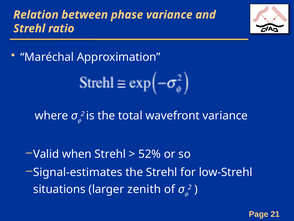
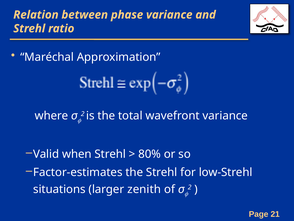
52%: 52% -> 80% (150, 154)
Signal-estimates: Signal-estimates -> Factor-estimates (78, 172)
